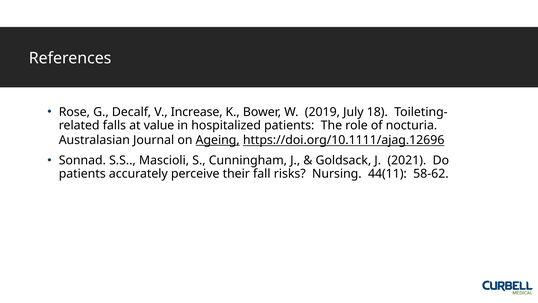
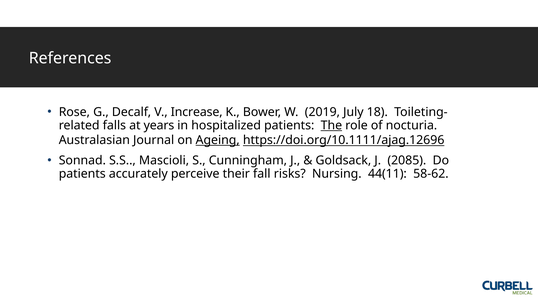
value: value -> years (159, 125)
The underline: none -> present (331, 125)
2021: 2021 -> 2085 (407, 160)
